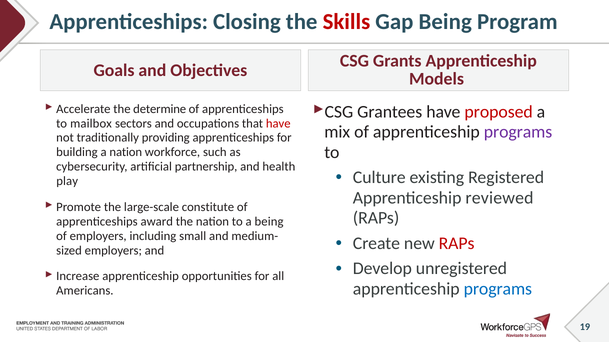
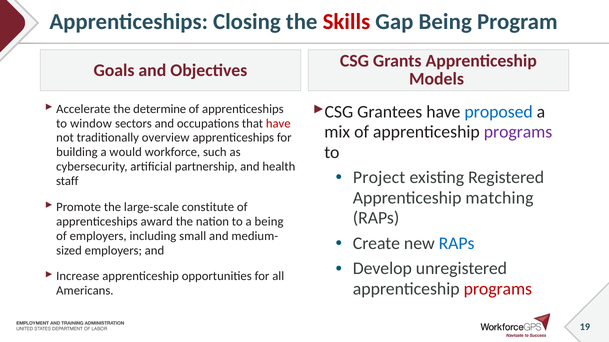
proposed colour: red -> blue (499, 112)
mailbox: mailbox -> window (91, 124)
providing: providing -> overview (166, 138)
a nation: nation -> would (126, 152)
Culture: Culture -> Project (379, 178)
play: play -> staff (67, 181)
reviewed: reviewed -> matching (500, 198)
RAPs colour: red -> blue (457, 244)
programs colour: blue -> red (498, 289)
